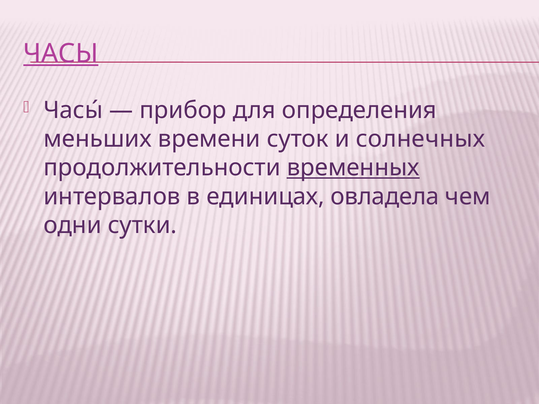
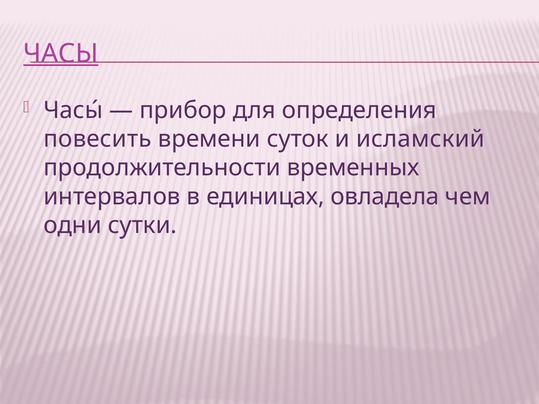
меньших: меньших -> повесить (97, 139)
солнечных: солнечных -> исламский (420, 139)
временных underline: present -> none (353, 168)
